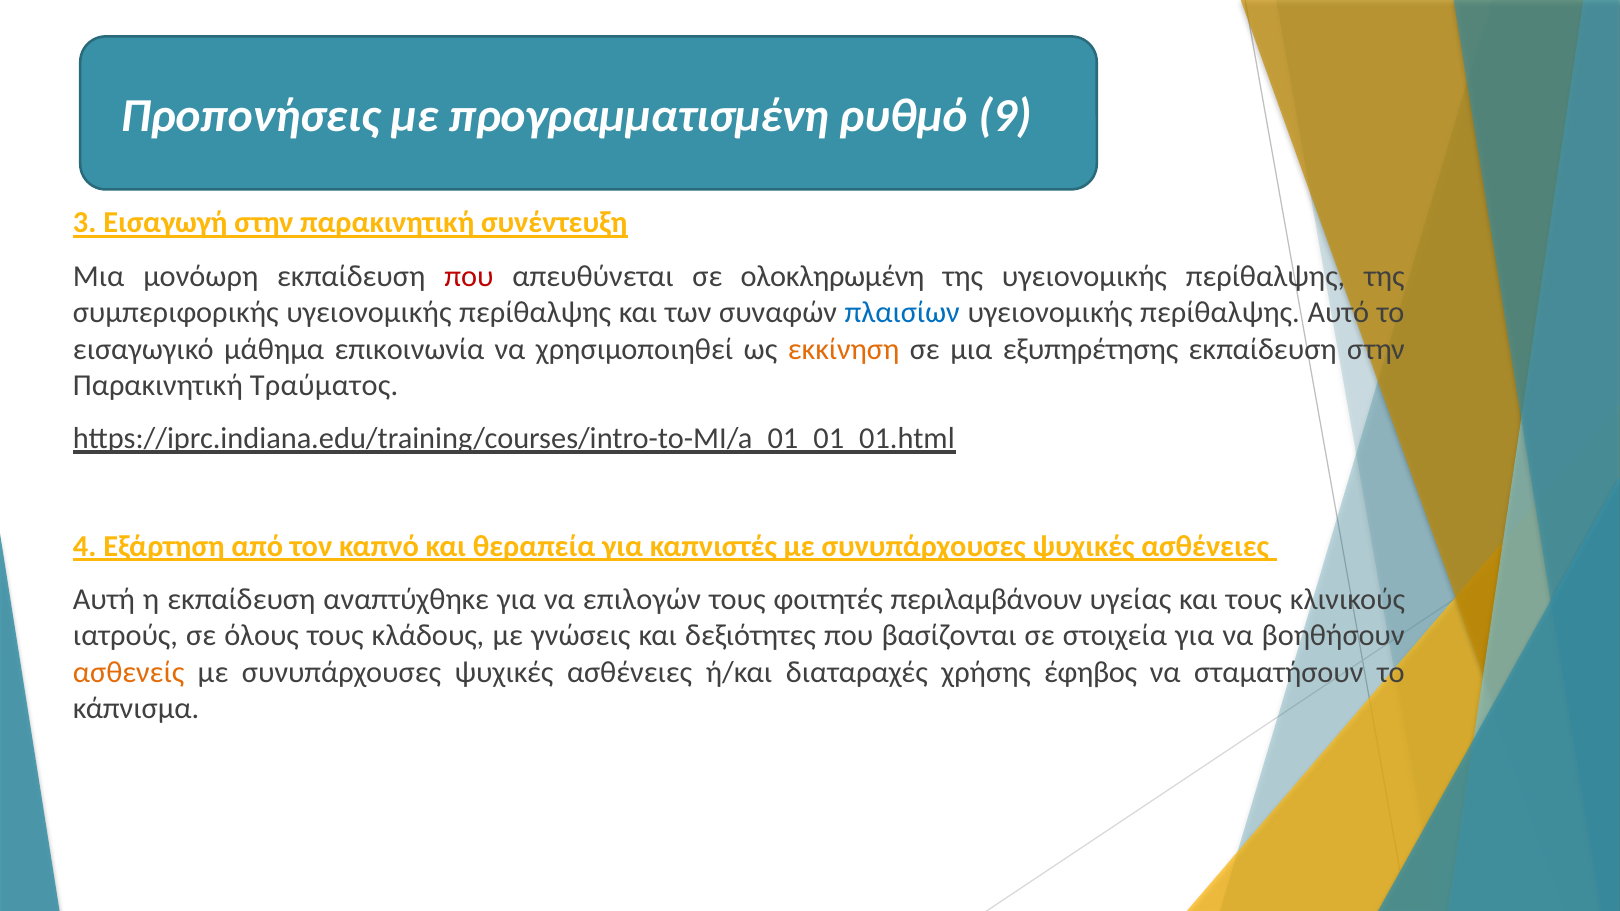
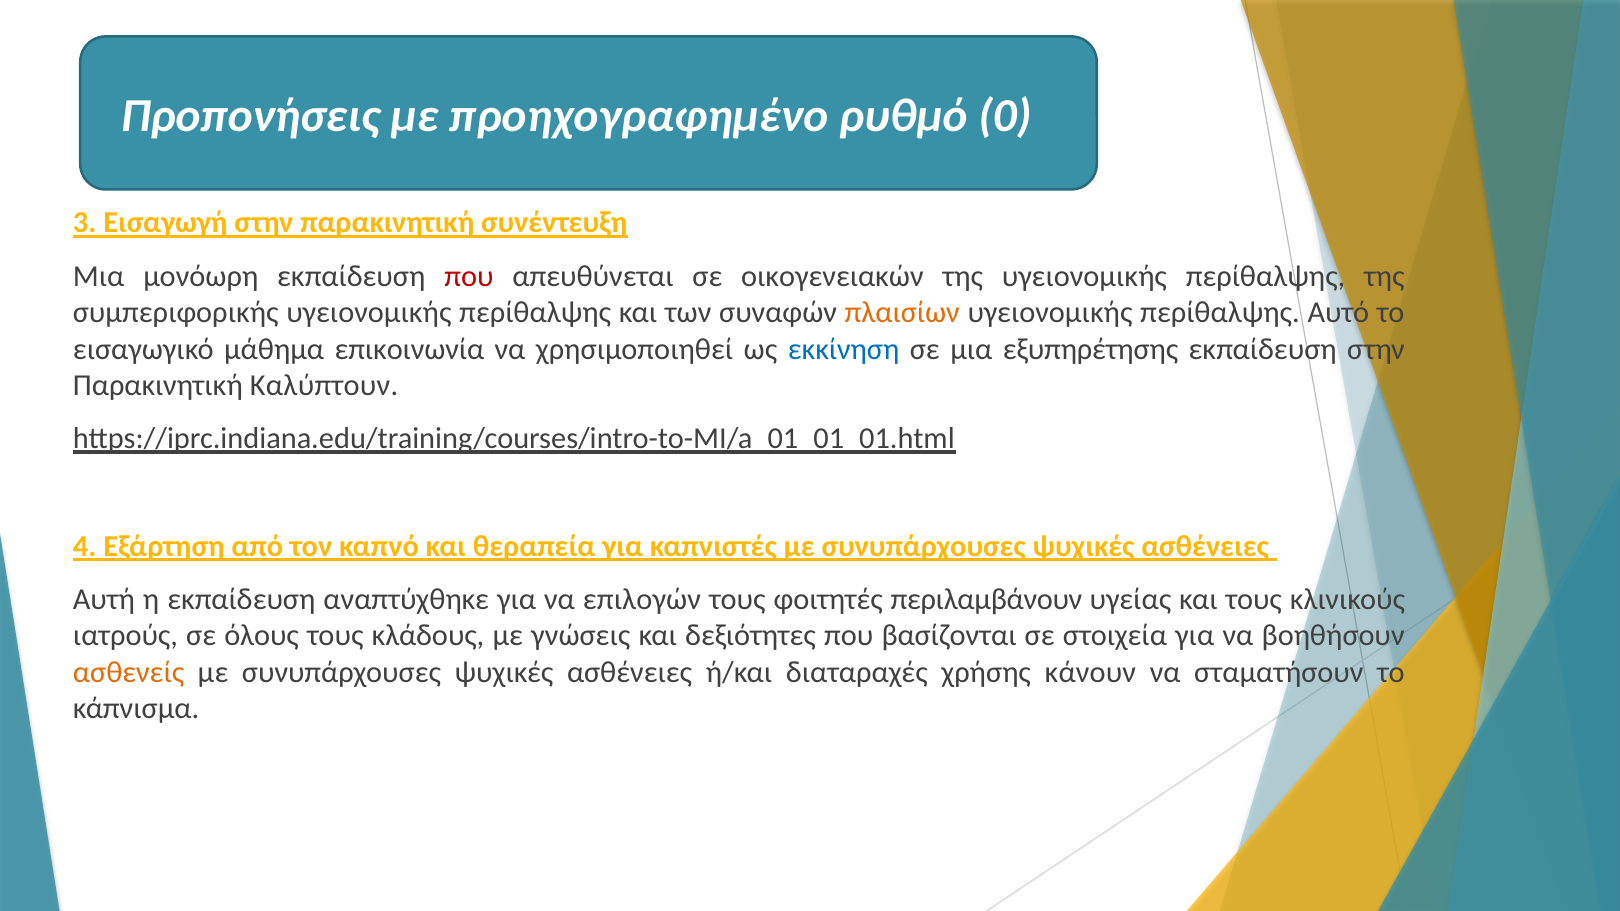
προγραμματισμένη: προγραμματισμένη -> προηχογραφημένο (639, 116)
9: 9 -> 0 (1005, 116)
ολοκληρωμένη: ολοκληρωμένη -> οικογενειακών (832, 276)
πλαισίων colour: blue -> orange (902, 313)
εκκίνηση colour: orange -> blue (844, 349)
Τραύματος: Τραύματος -> Καλύπτουν (324, 386)
έφηβος: έφηβος -> κάνουν (1090, 672)
